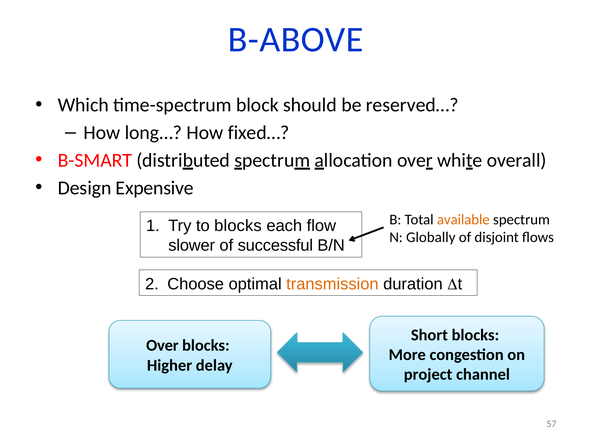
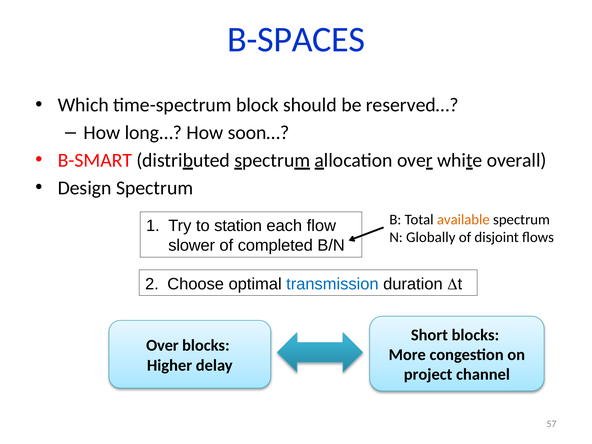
B-ABOVE: B-ABOVE -> B-SPACES (296, 40)
fixed…: fixed… -> soon… (259, 133)
Design Expensive: Expensive -> Spectrum (155, 188)
to blocks: blocks -> station (238, 226)
successful: successful -> completed (275, 245)
transmission colour: orange -> blue (332, 284)
